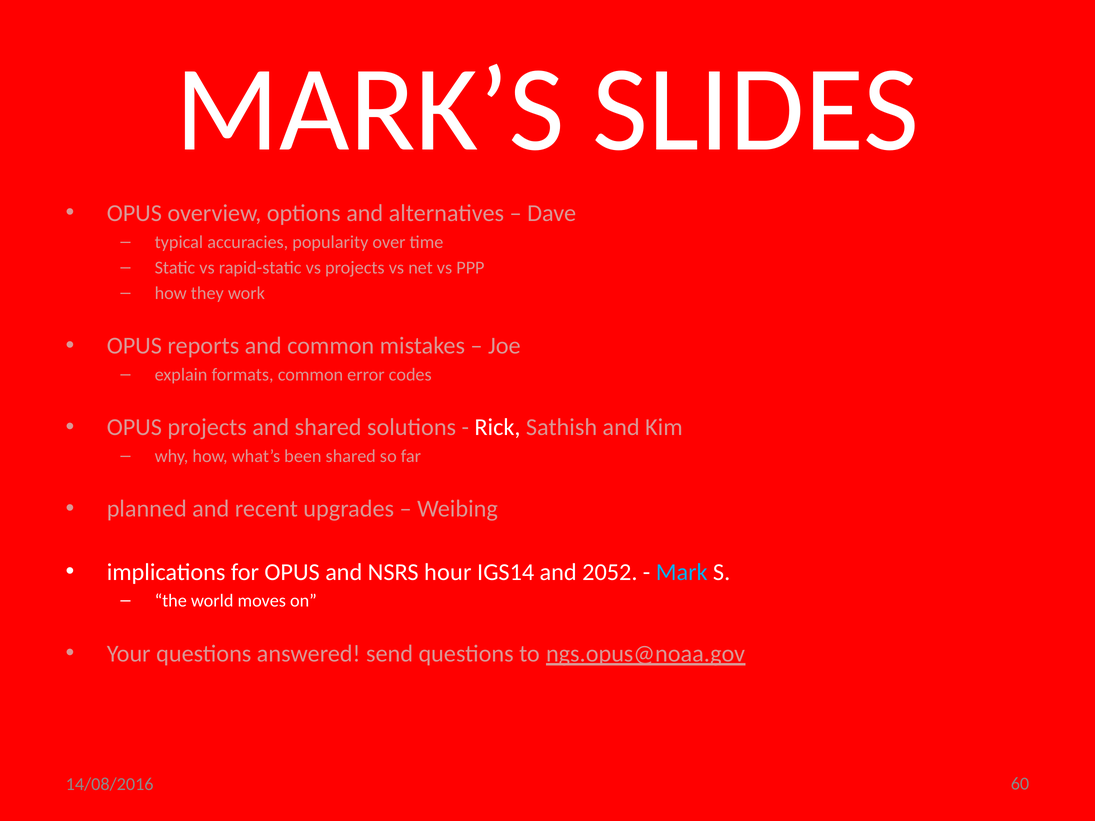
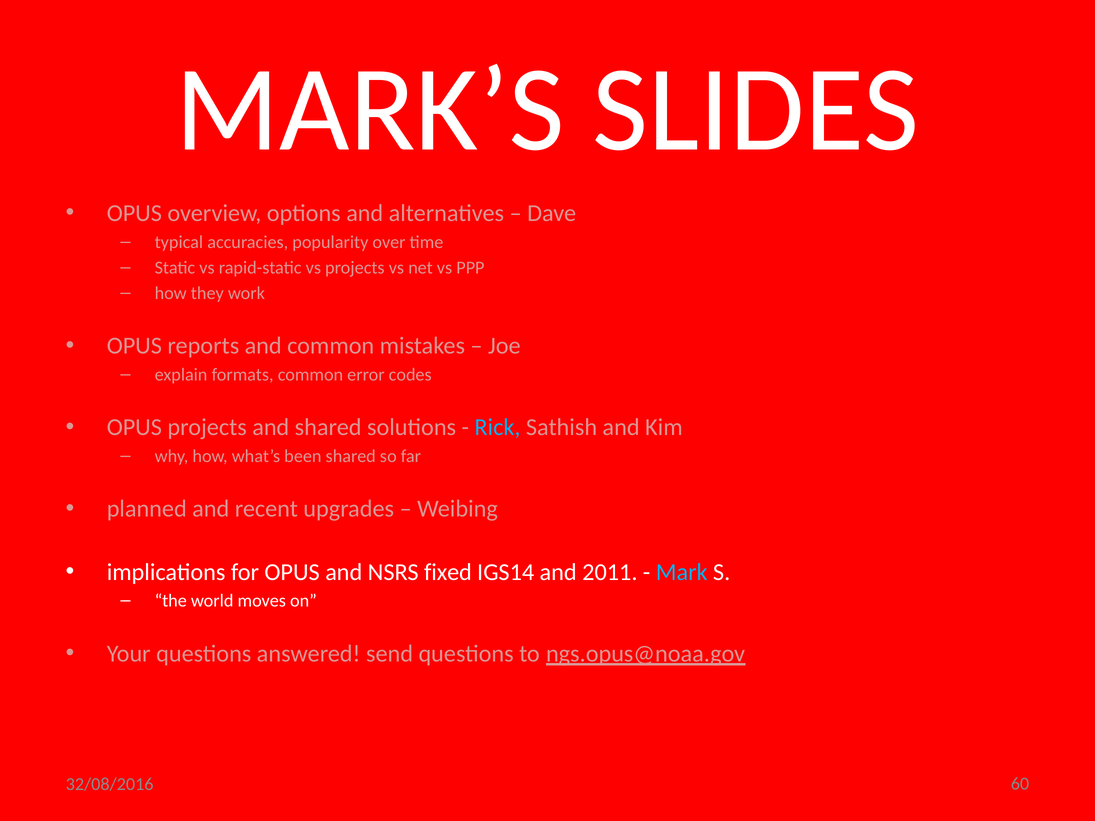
Rick colour: white -> light blue (497, 428)
hour: hour -> fixed (448, 572)
2052: 2052 -> 2011 (610, 572)
14/08/2016: 14/08/2016 -> 32/08/2016 (110, 784)
